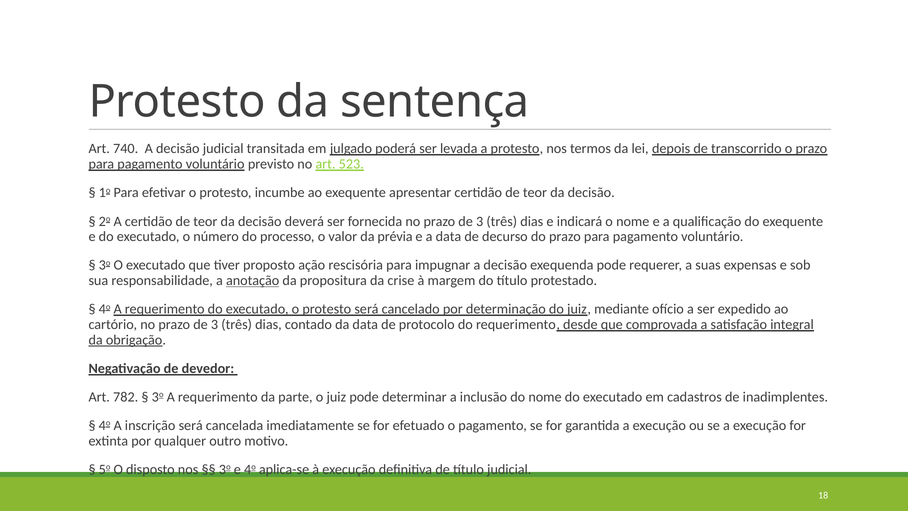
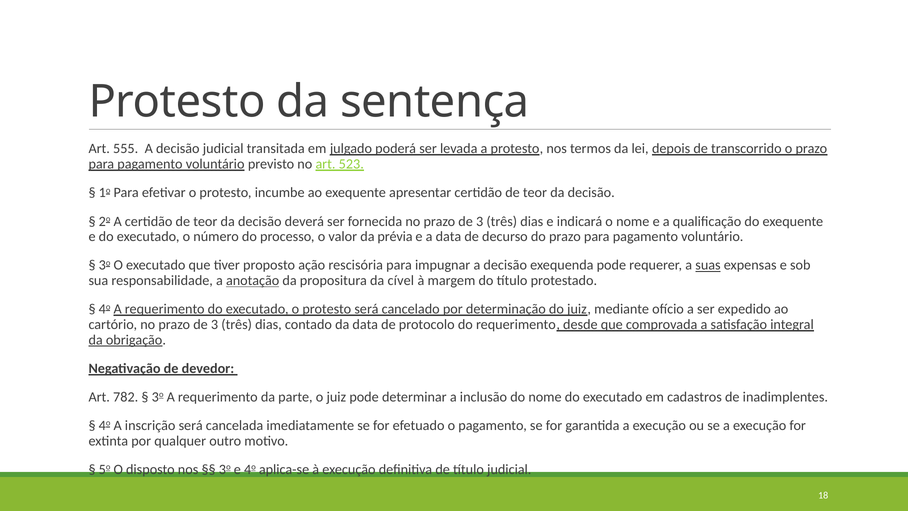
740: 740 -> 555 (126, 148)
suas underline: none -> present (708, 265)
crise: crise -> cível (401, 280)
